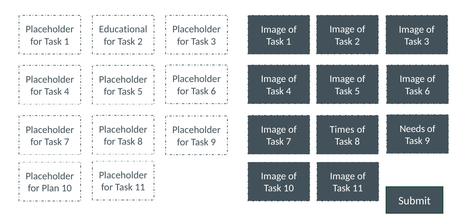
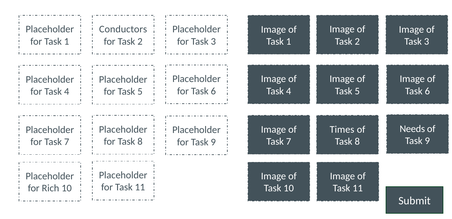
Educational: Educational -> Conductors (123, 29)
Plan: Plan -> Rich (50, 188)
